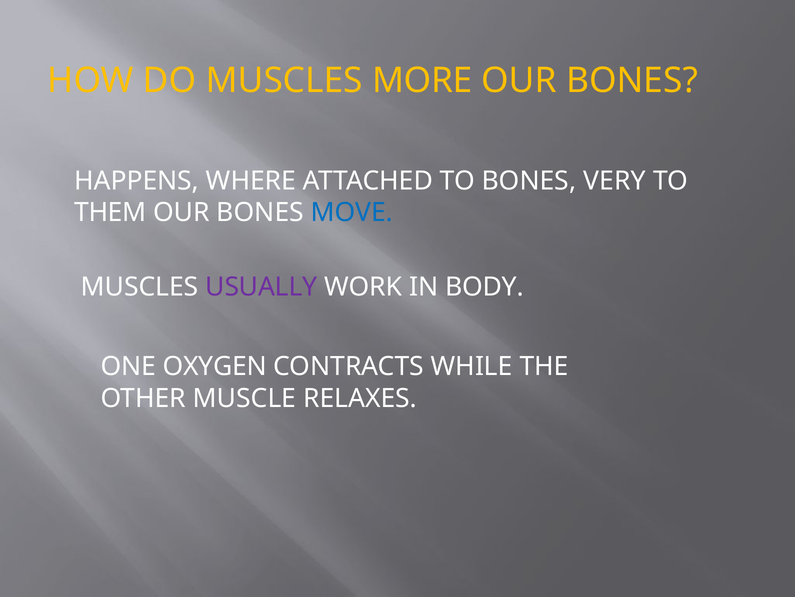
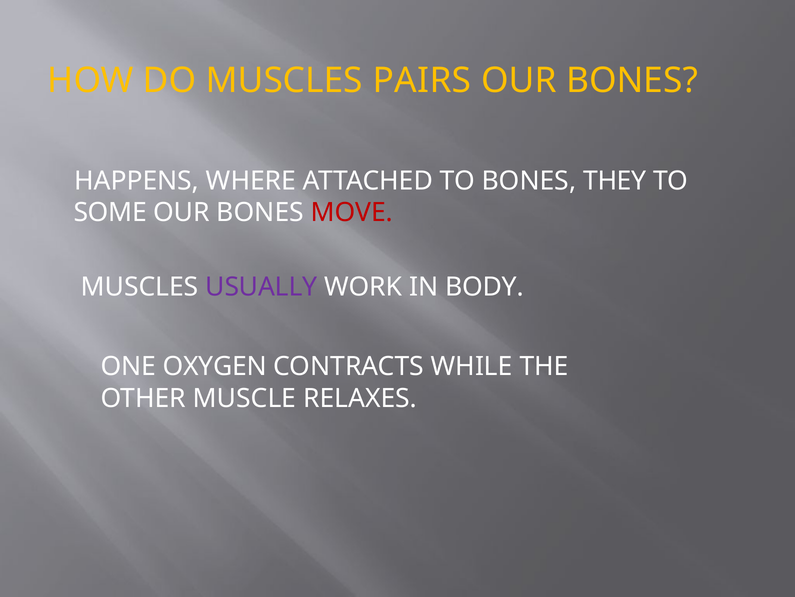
MORE: MORE -> PAIRS (422, 81)
VERY: VERY -> THEY (615, 181)
THEM: THEM -> SOME (110, 212)
MOVE colour: blue -> red (352, 212)
